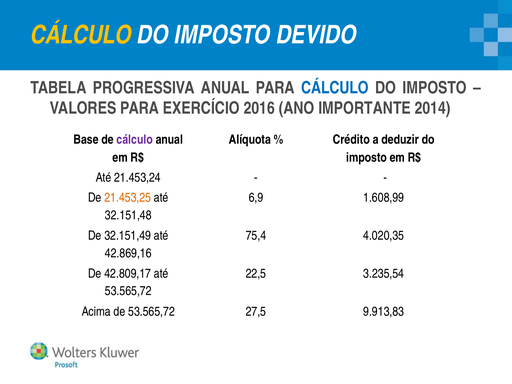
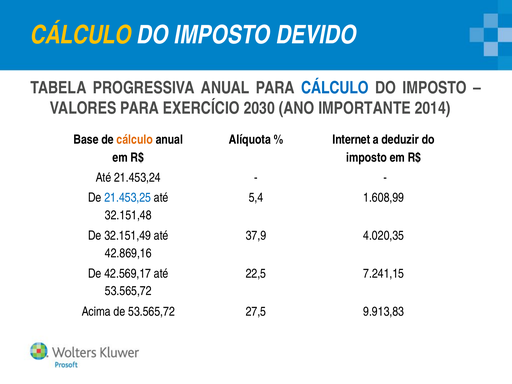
2016: 2016 -> 2030 (259, 108)
cálculo colour: purple -> orange (135, 140)
Crédito: Crédito -> Internet (351, 140)
21.453,25 colour: orange -> blue (128, 198)
6,9: 6,9 -> 5,4 (256, 198)
75,4: 75,4 -> 37,9 (256, 236)
42.809,17: 42.809,17 -> 42.569,17 (128, 274)
3.235,54: 3.235,54 -> 7.241,15 (384, 274)
